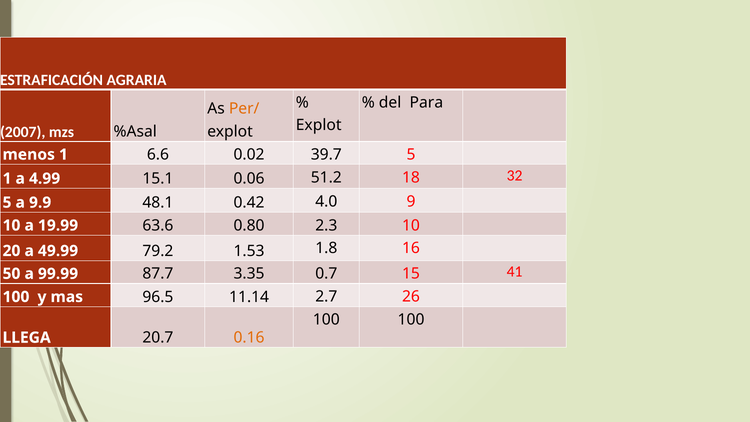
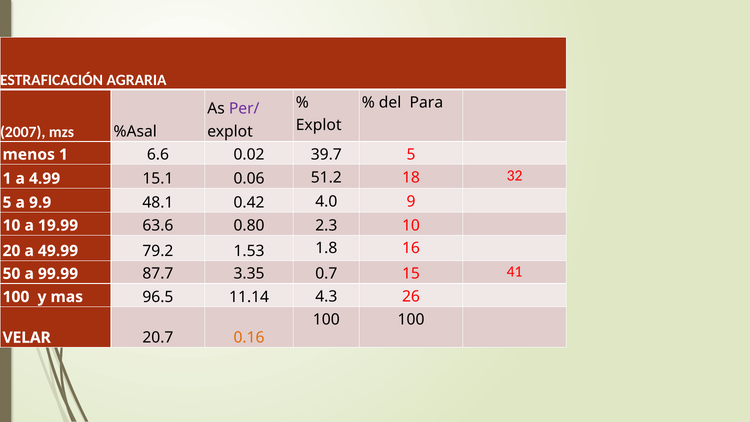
Per/ colour: orange -> purple (244, 109)
2.7: 2.7 -> 4.3 (326, 297)
LLEGA: LLEGA -> VELAR (27, 337)
